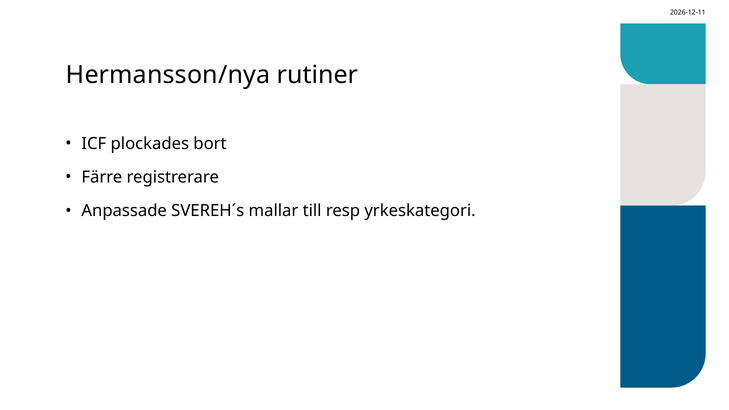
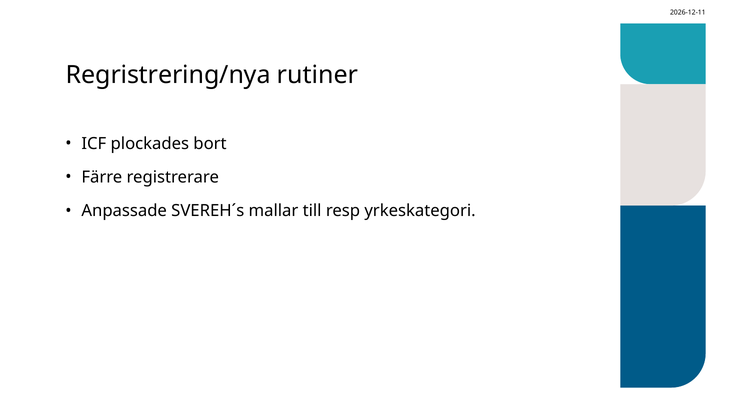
Hermansson/nya: Hermansson/nya -> Regristrering/nya (168, 75)
